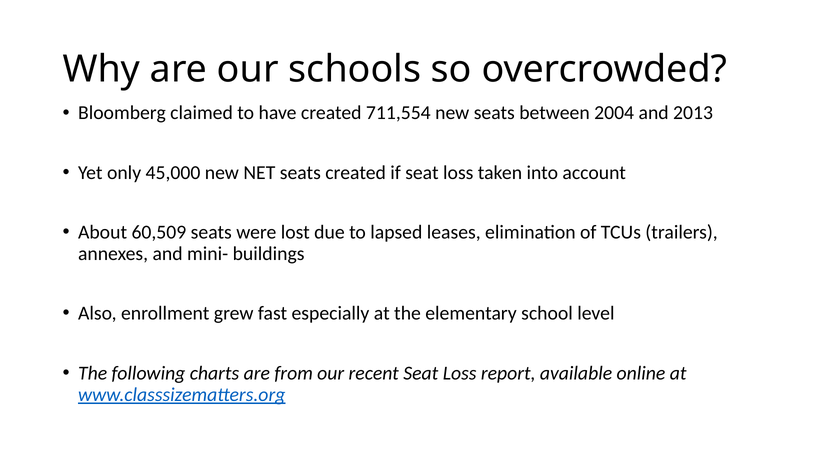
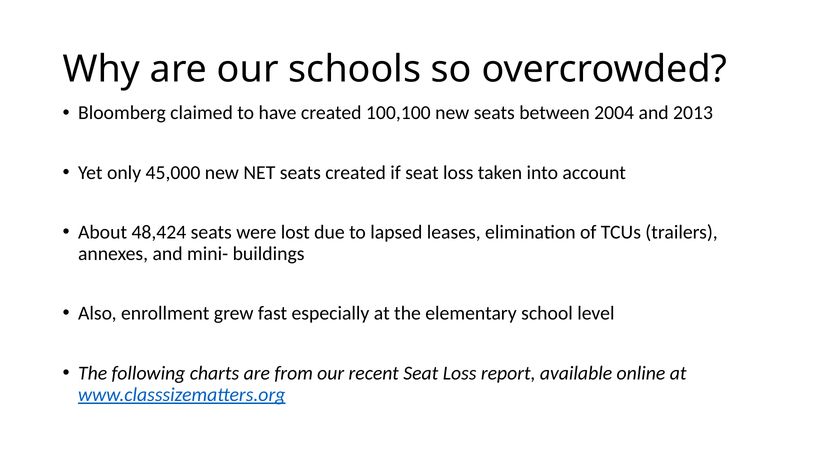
711,554: 711,554 -> 100,100 (398, 113)
60,509: 60,509 -> 48,424 (159, 232)
